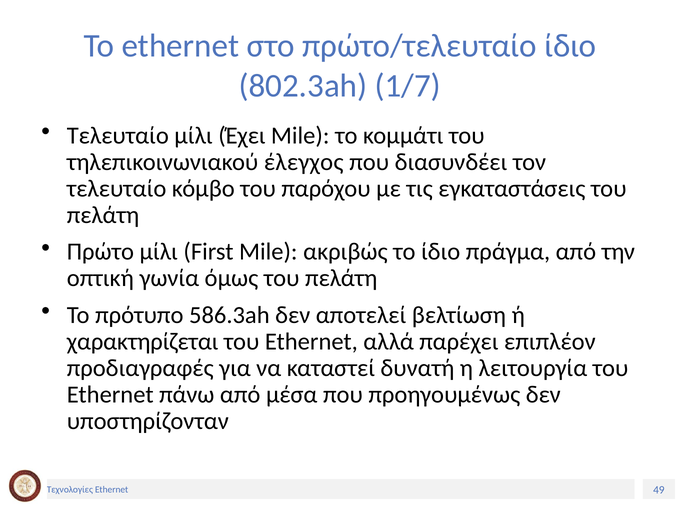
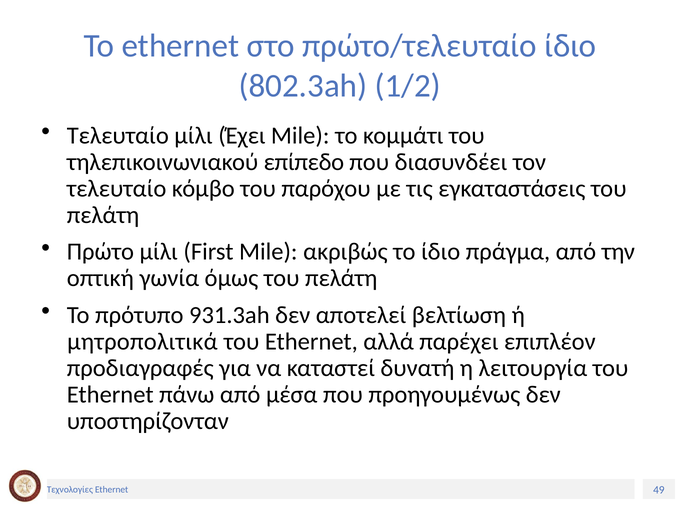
1/7: 1/7 -> 1/2 (408, 86)
έλεγχος: έλεγχος -> επίπεδο (304, 162)
586.3ah: 586.3ah -> 931.3ah (229, 315)
χαρακτηρίζεται: χαρακτηρίζεται -> μητροπολιτικά (142, 341)
